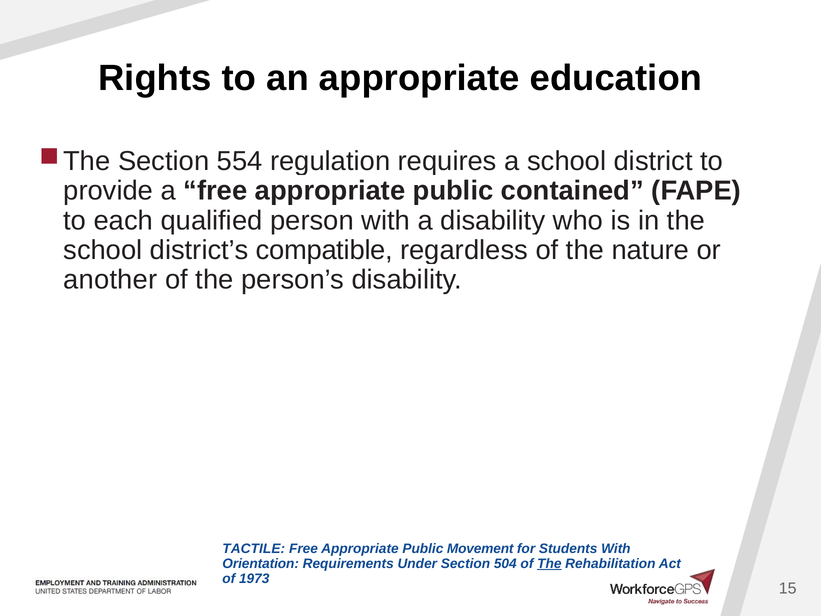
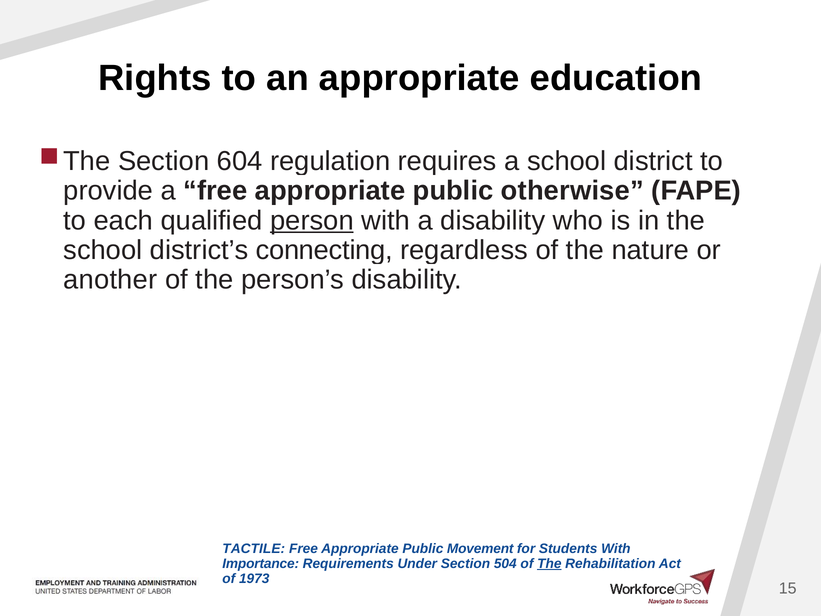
554: 554 -> 604 (240, 161)
contained: contained -> otherwise (572, 191)
person underline: none -> present (312, 220)
compatible: compatible -> connecting (324, 250)
Orientation: Orientation -> Importance (261, 564)
